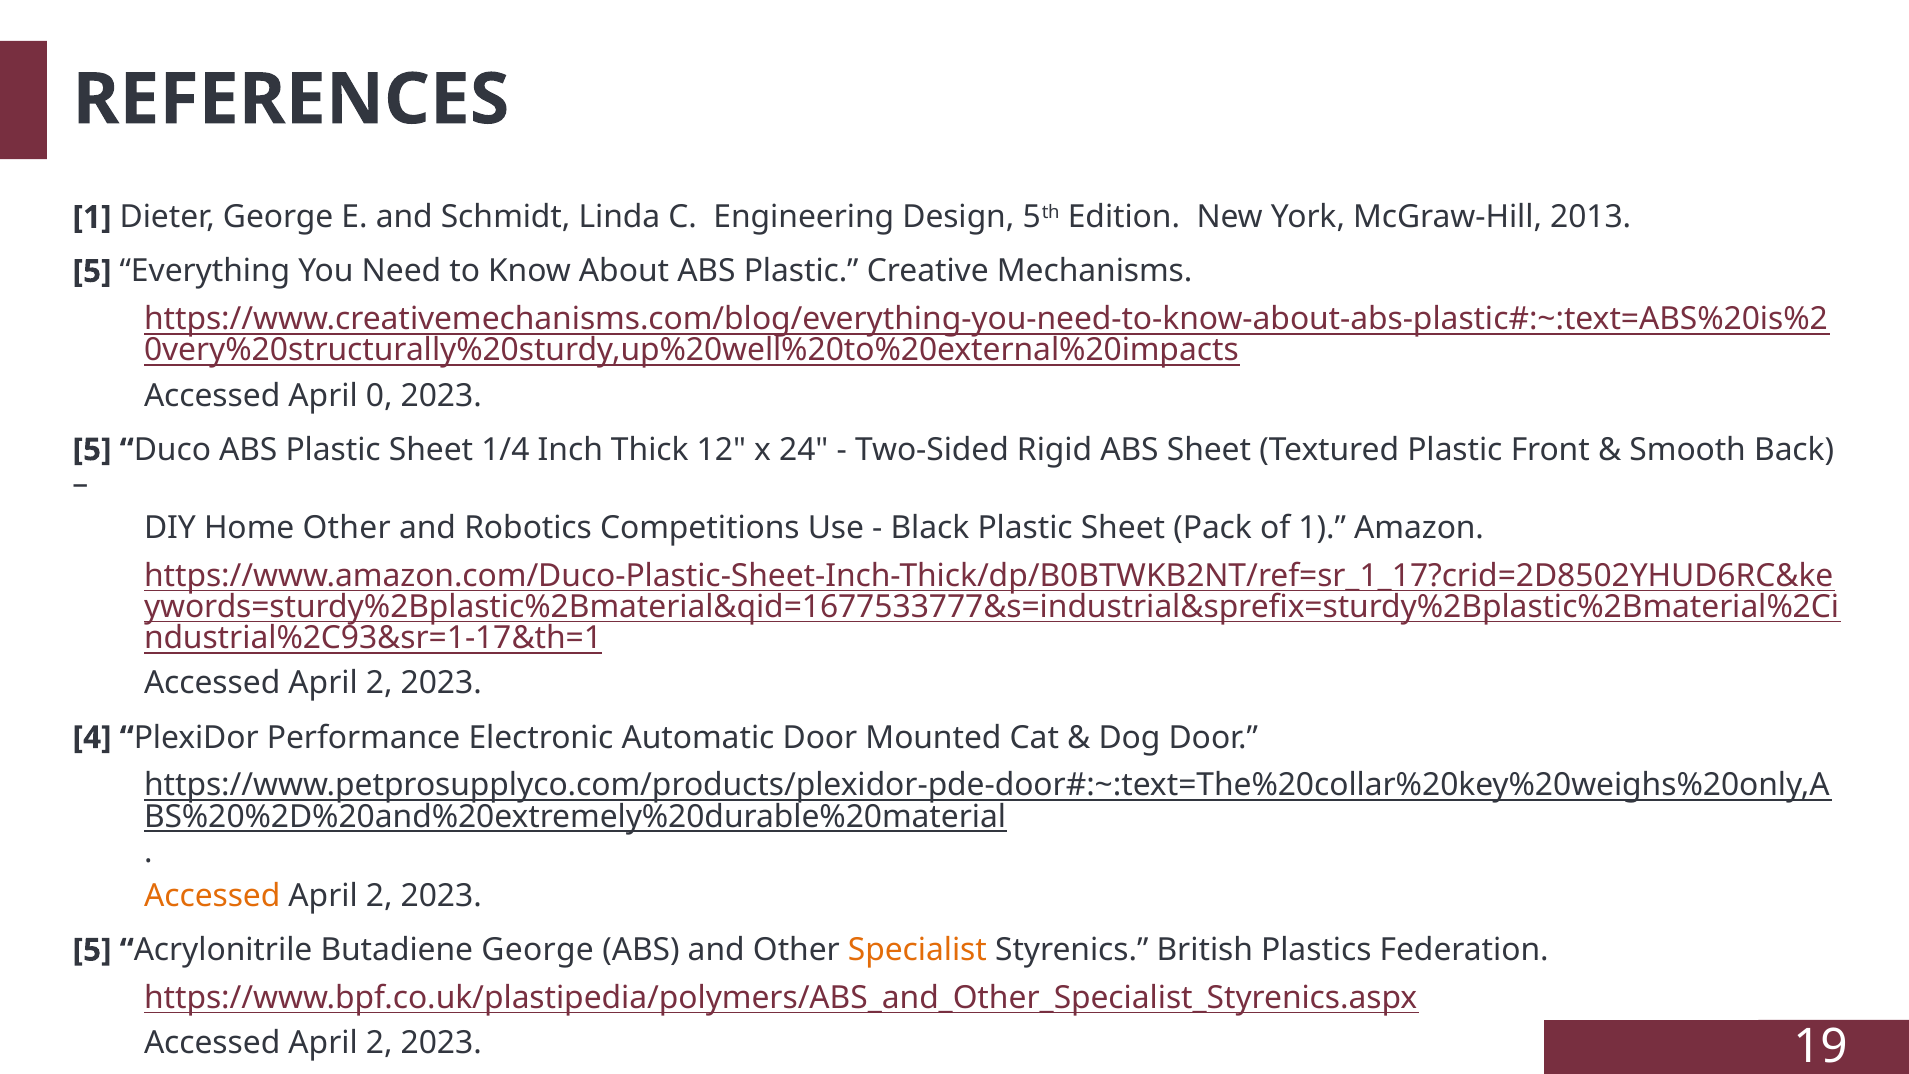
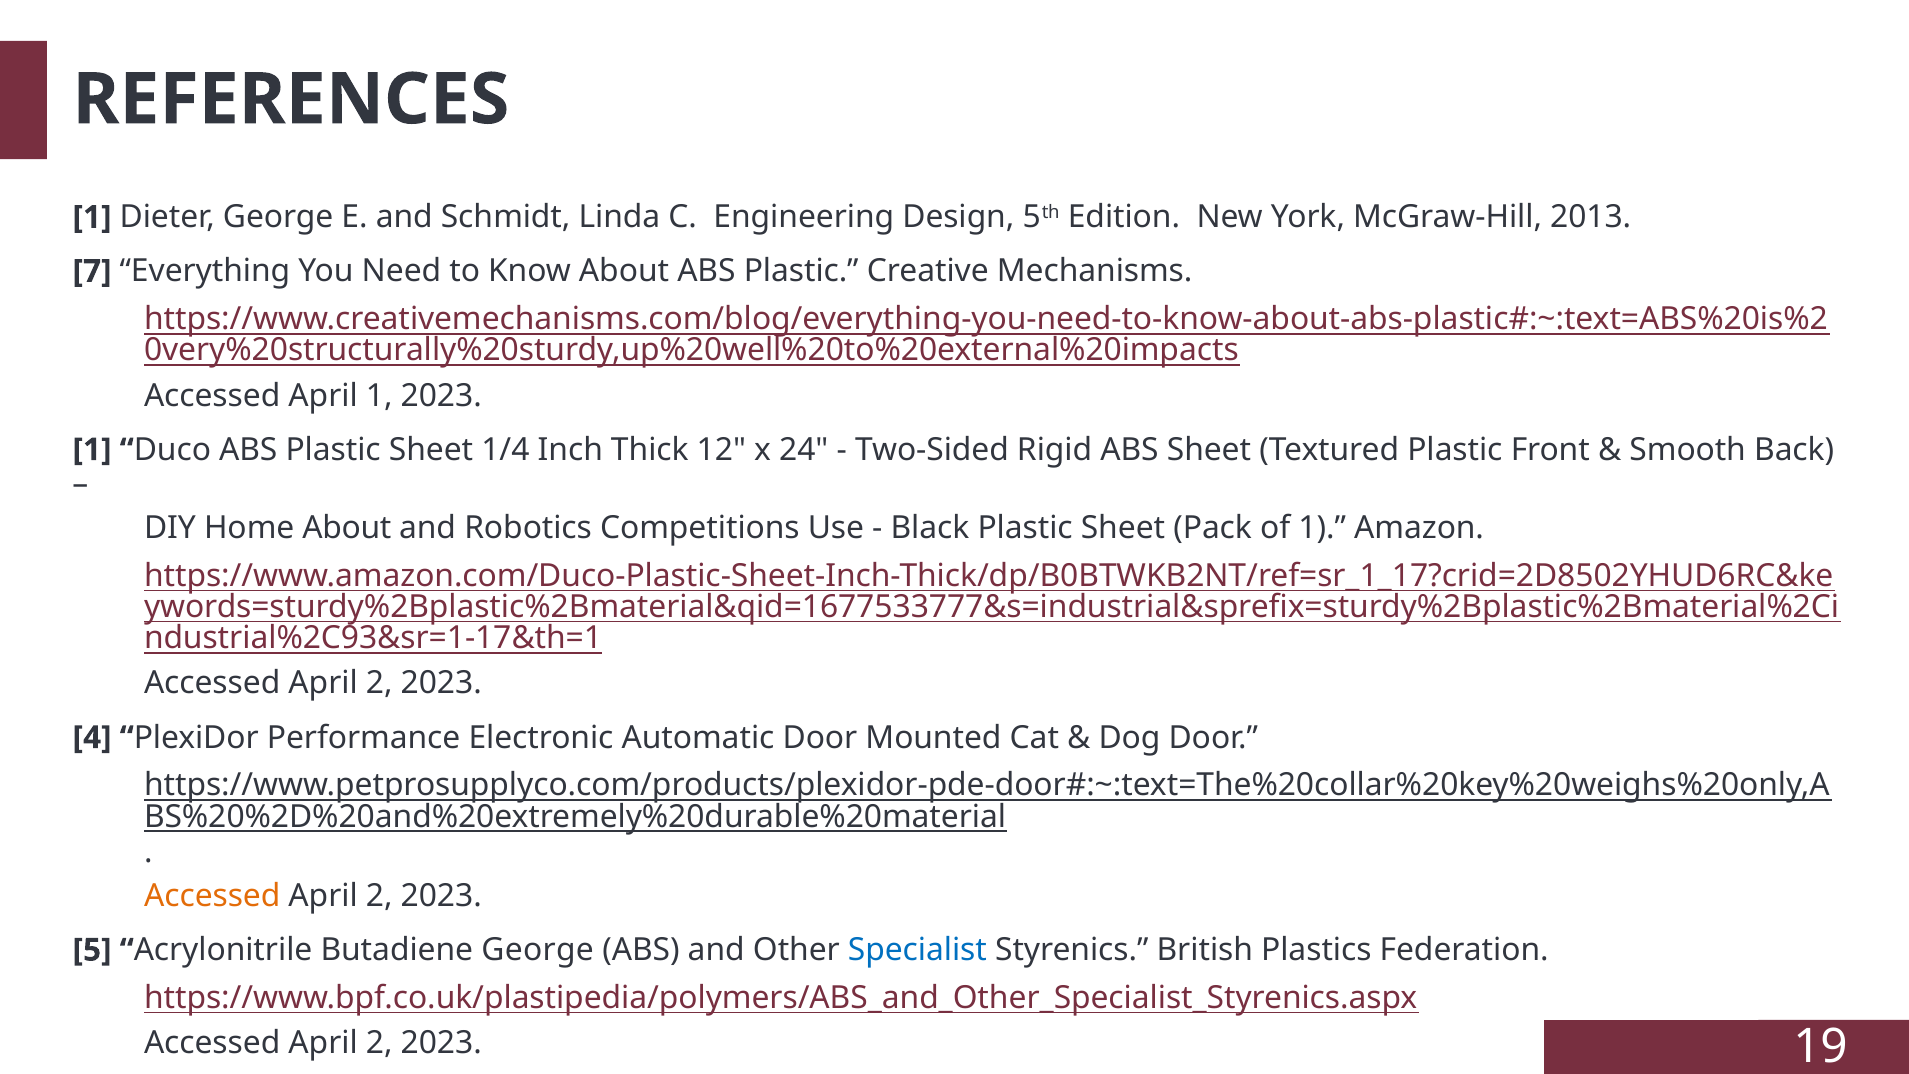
5: 5 -> 7 (92, 271)
April 0: 0 -> 1 (379, 395)
5: 5 -> 1 (92, 450)
Home Other: Other -> About (347, 528)
Specialist colour: orange -> blue (917, 950)
